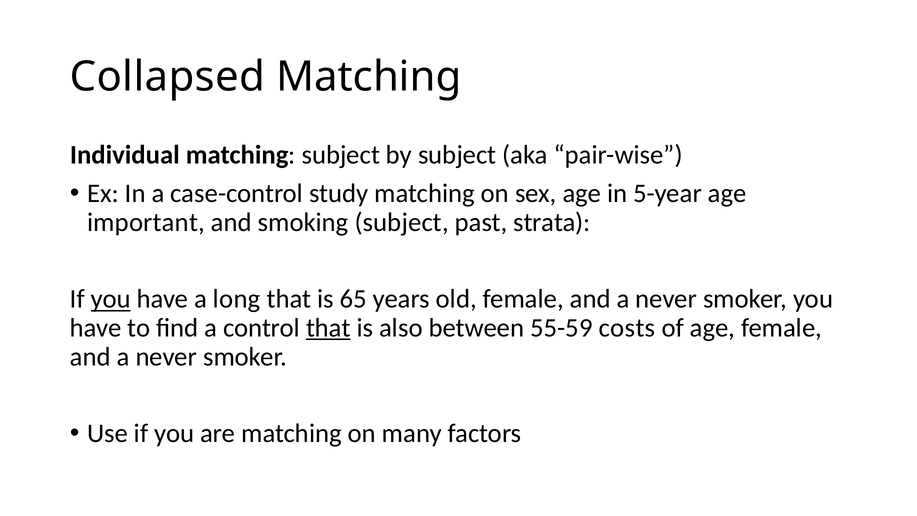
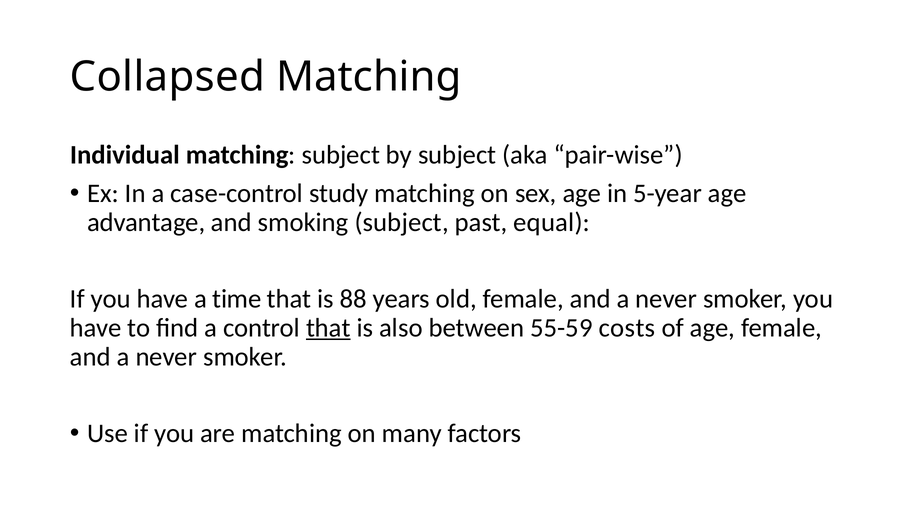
important: important -> advantage (146, 222)
strata: strata -> equal (552, 222)
you underline: present -> none (111, 299)
long: long -> time (237, 299)
65: 65 -> 88 (353, 299)
